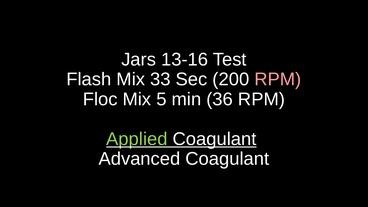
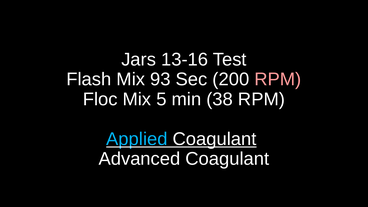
33: 33 -> 93 (160, 79)
36: 36 -> 38 (220, 99)
Applied colour: light green -> light blue (137, 139)
